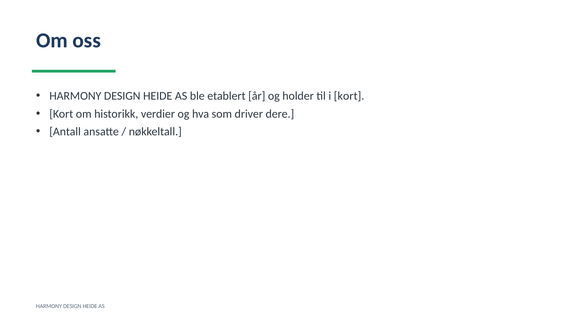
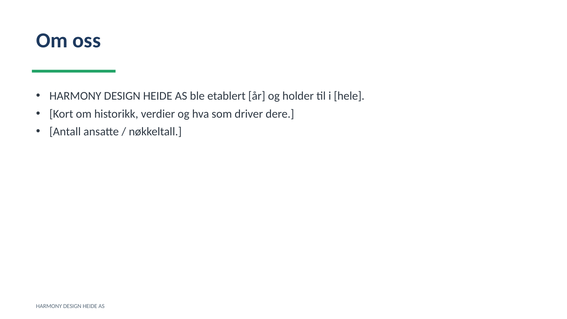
i kort: kort -> hele (349, 96)
